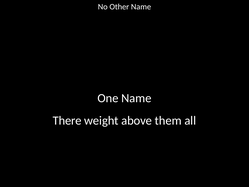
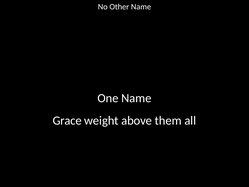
There: There -> Grace (67, 120)
